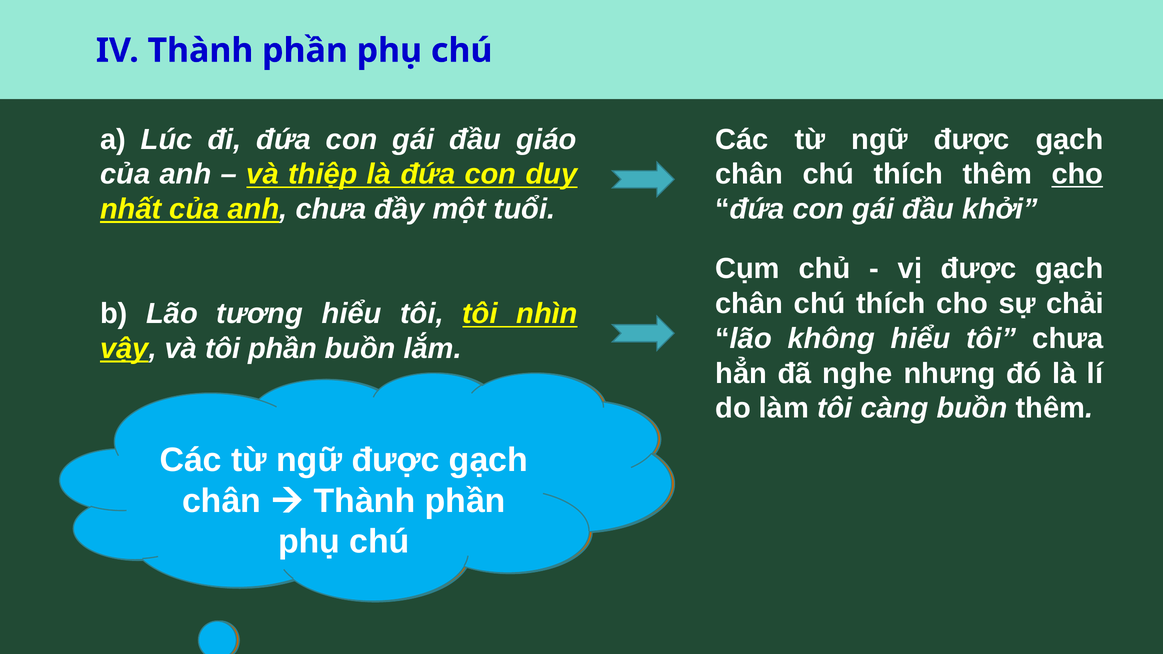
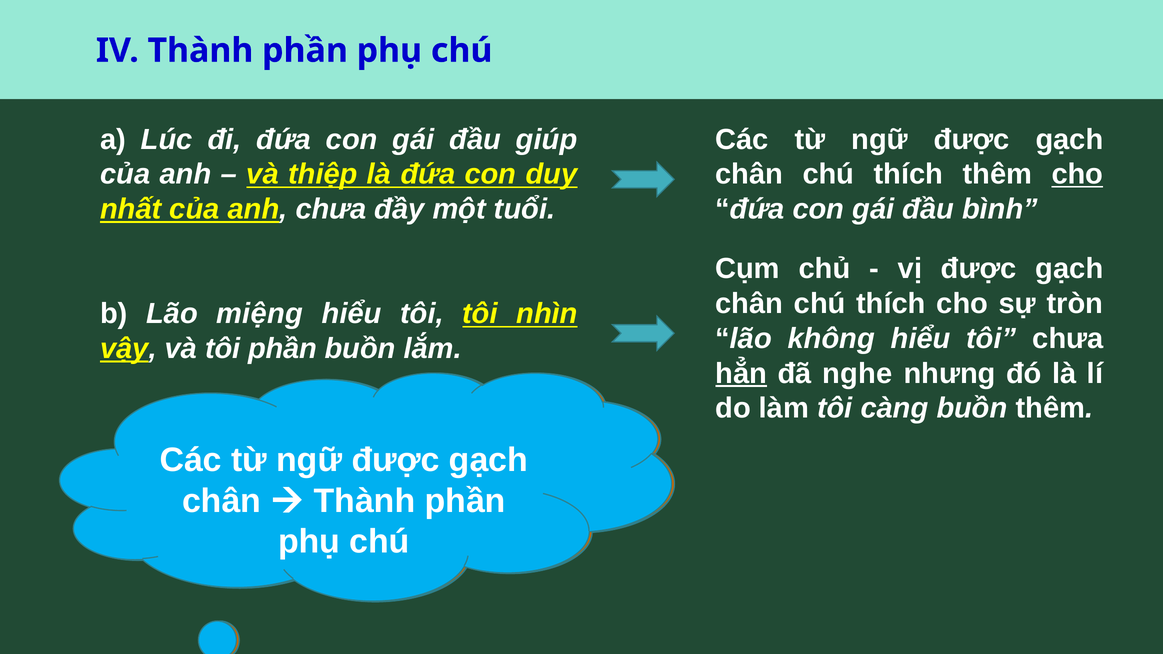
giáo: giáo -> giúp (547, 140)
khởi: khởi -> bình (1000, 209)
chải: chải -> tròn (1075, 304)
tương: tương -> miệng (260, 314)
hẳn underline: none -> present (741, 374)
